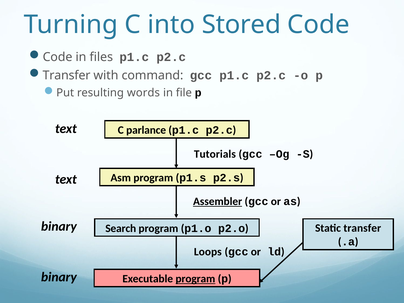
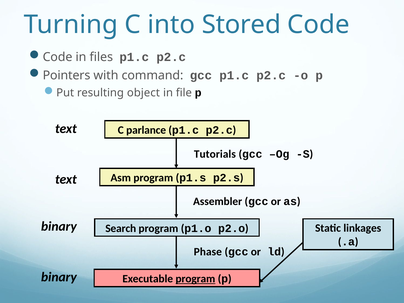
Transfer: Transfer -> Pointers (67, 75)
words: words -> object (143, 93)
Assembler underline: present -> none (218, 201)
Static transfer: transfer -> linkages (362, 228)
Loops: Loops -> Phase (208, 252)
